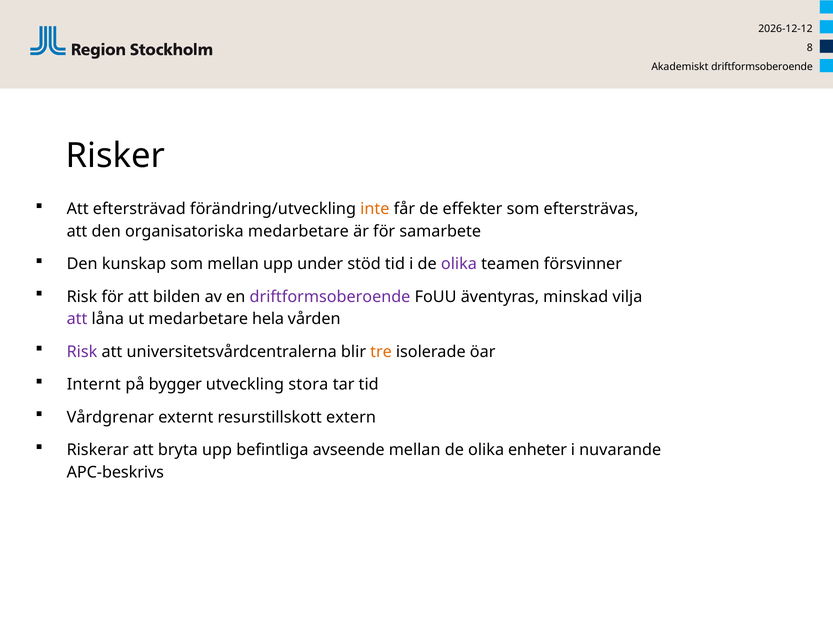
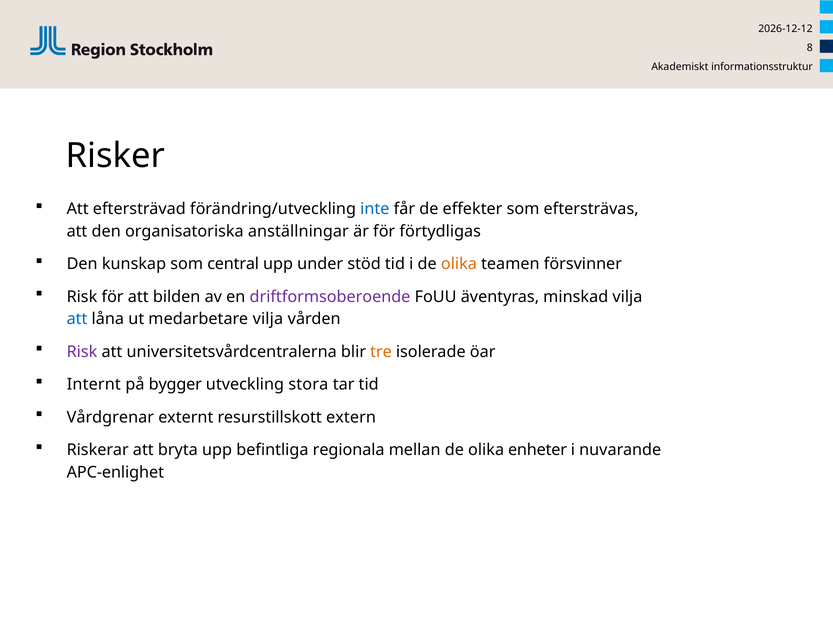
Akademiskt driftformsoberoende: driftformsoberoende -> informationsstruktur (762, 67)
inte colour: orange -> blue (375, 209)
organisatoriska medarbetare: medarbetare -> anställningar (298, 231)
samarbete: samarbete -> förtydligas (440, 231)
som mellan: mellan -> central (233, 264)
olika colour: purple -> orange (459, 264)
att colour: purple -> blue (77, 319)
medarbetare hela: hela -> vilja (268, 319)
avseende: avseende -> regionala (349, 450)
APC-beskrivs: APC-beskrivs -> APC-enlighet (115, 472)
